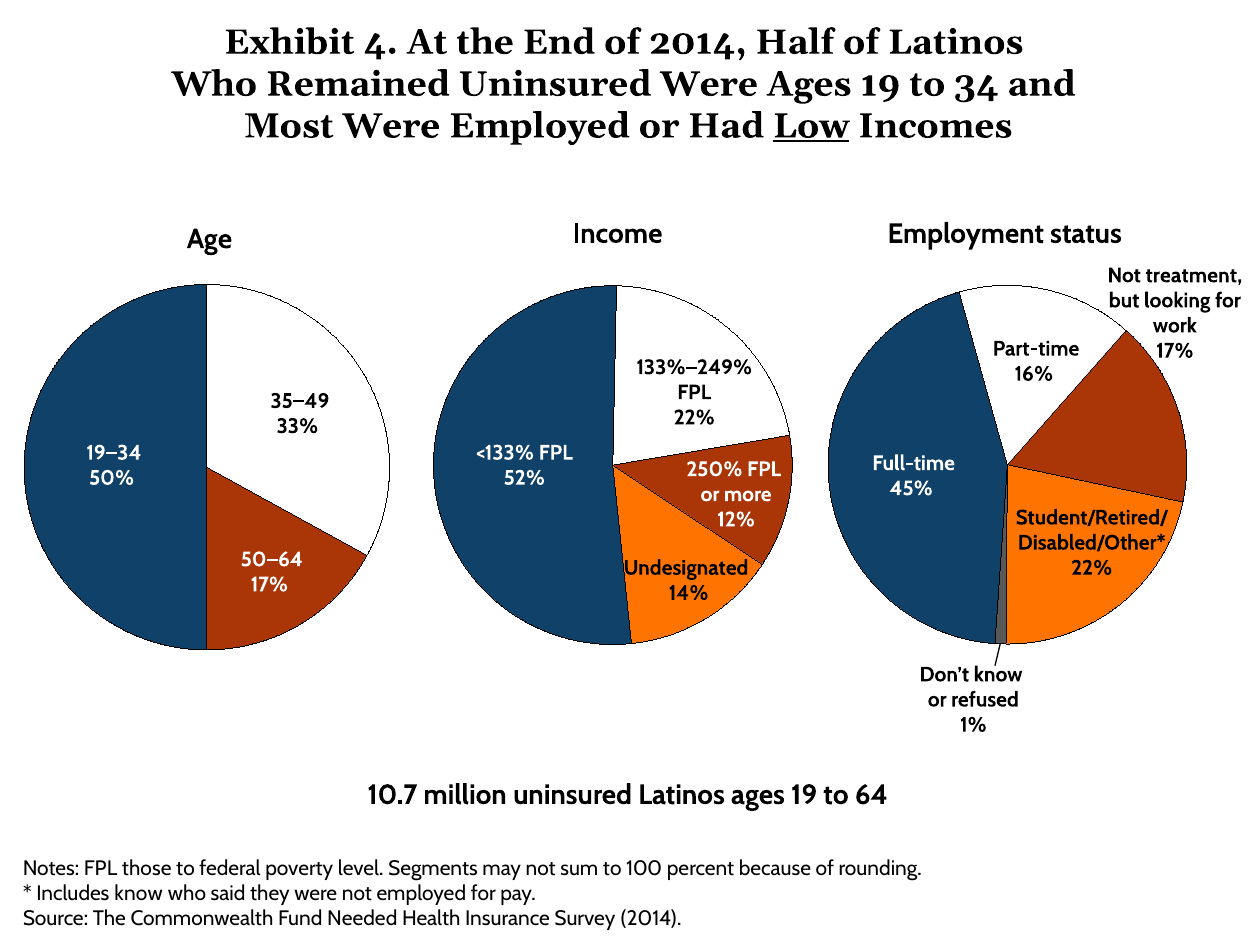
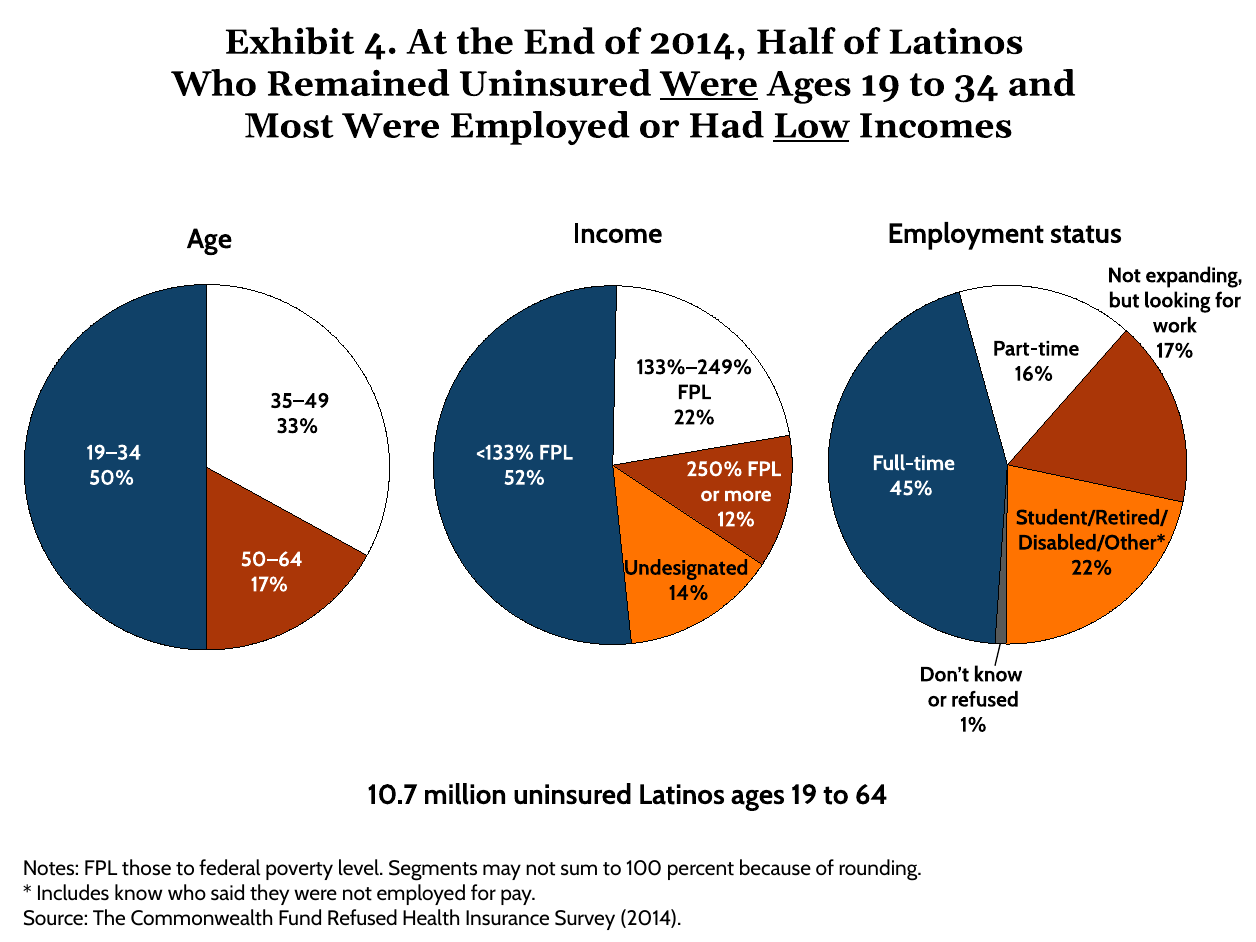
Were underline: none -> present (709, 84)
treatment: treatment -> expanding (1194, 275)
Fund Needed: Needed -> Refused (362, 919)
